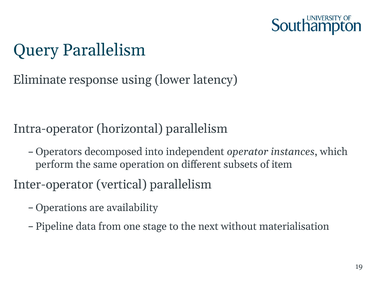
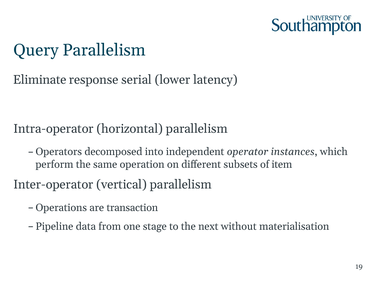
using: using -> serial (137, 80)
availability: availability -> transaction (132, 208)
